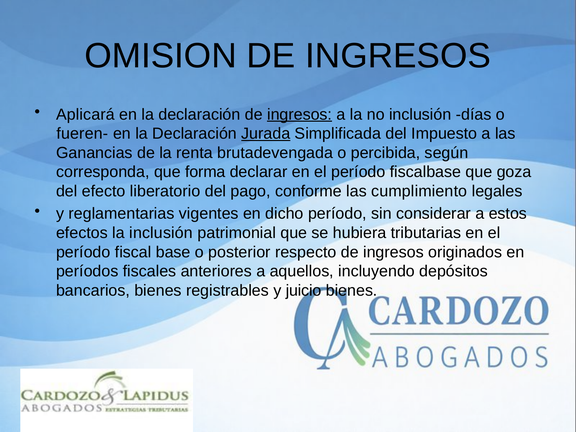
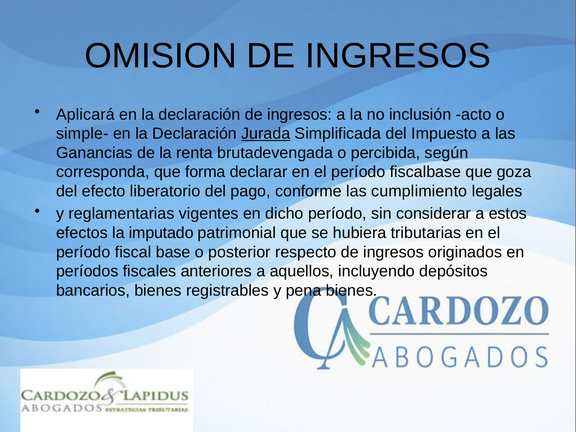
ingresos underline: present -> none (300, 114)
días: días -> acto (474, 114)
fueren-: fueren- -> simple- (82, 134)
la inclusión: inclusión -> imputado (161, 233)
juicio: juicio -> pena (304, 290)
